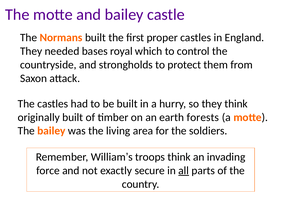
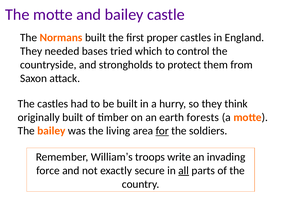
royal: royal -> tried (121, 51)
for underline: none -> present (162, 131)
troops think: think -> write (179, 157)
